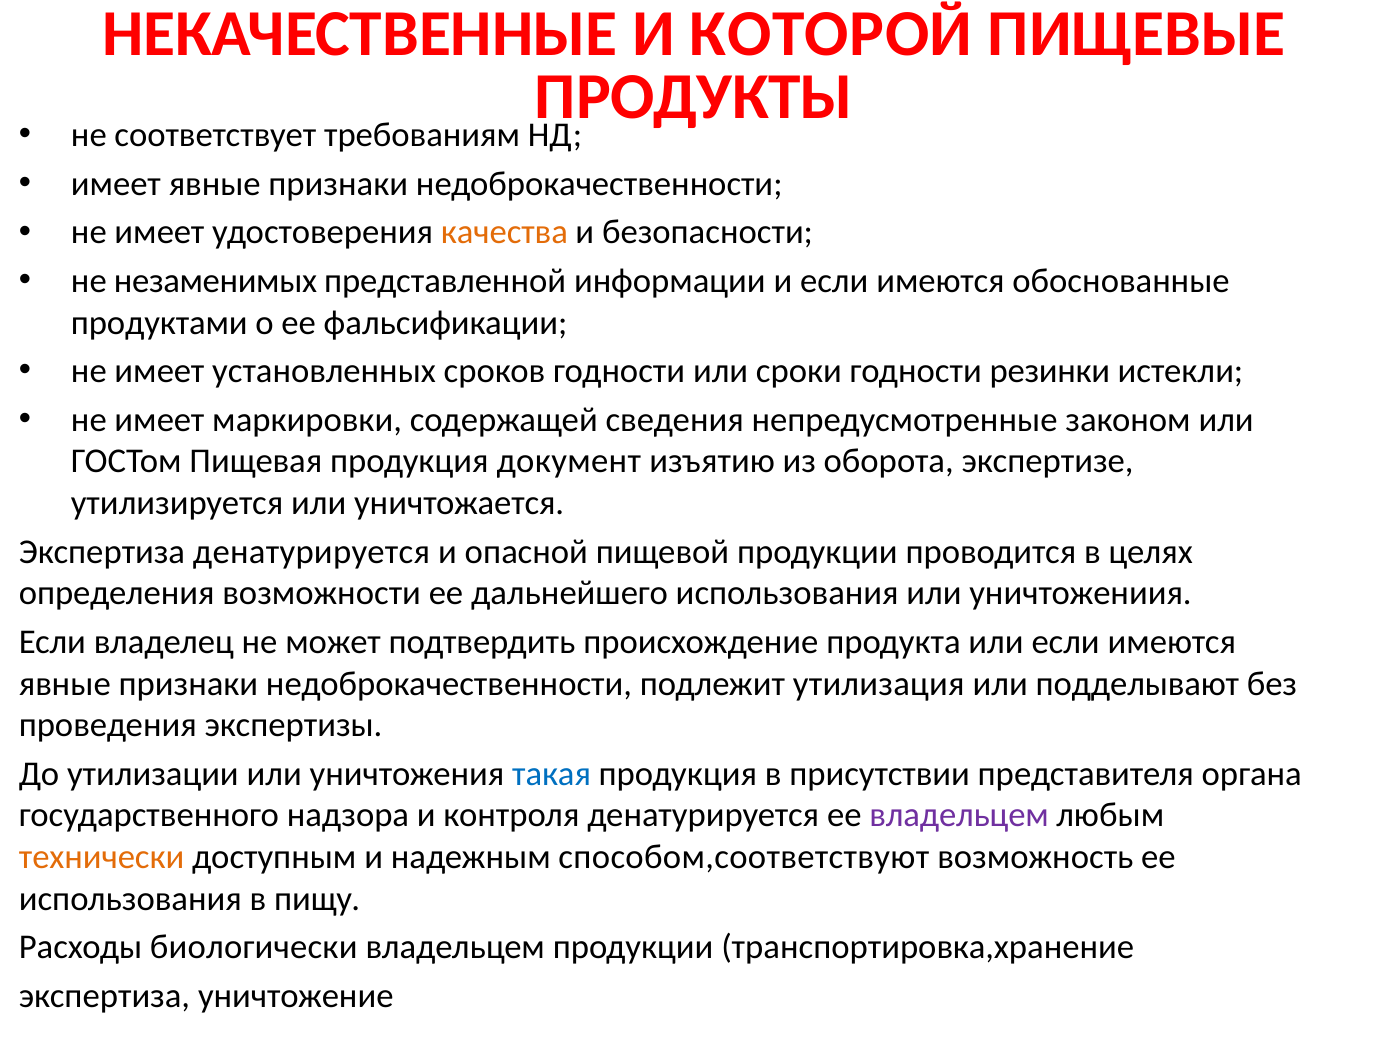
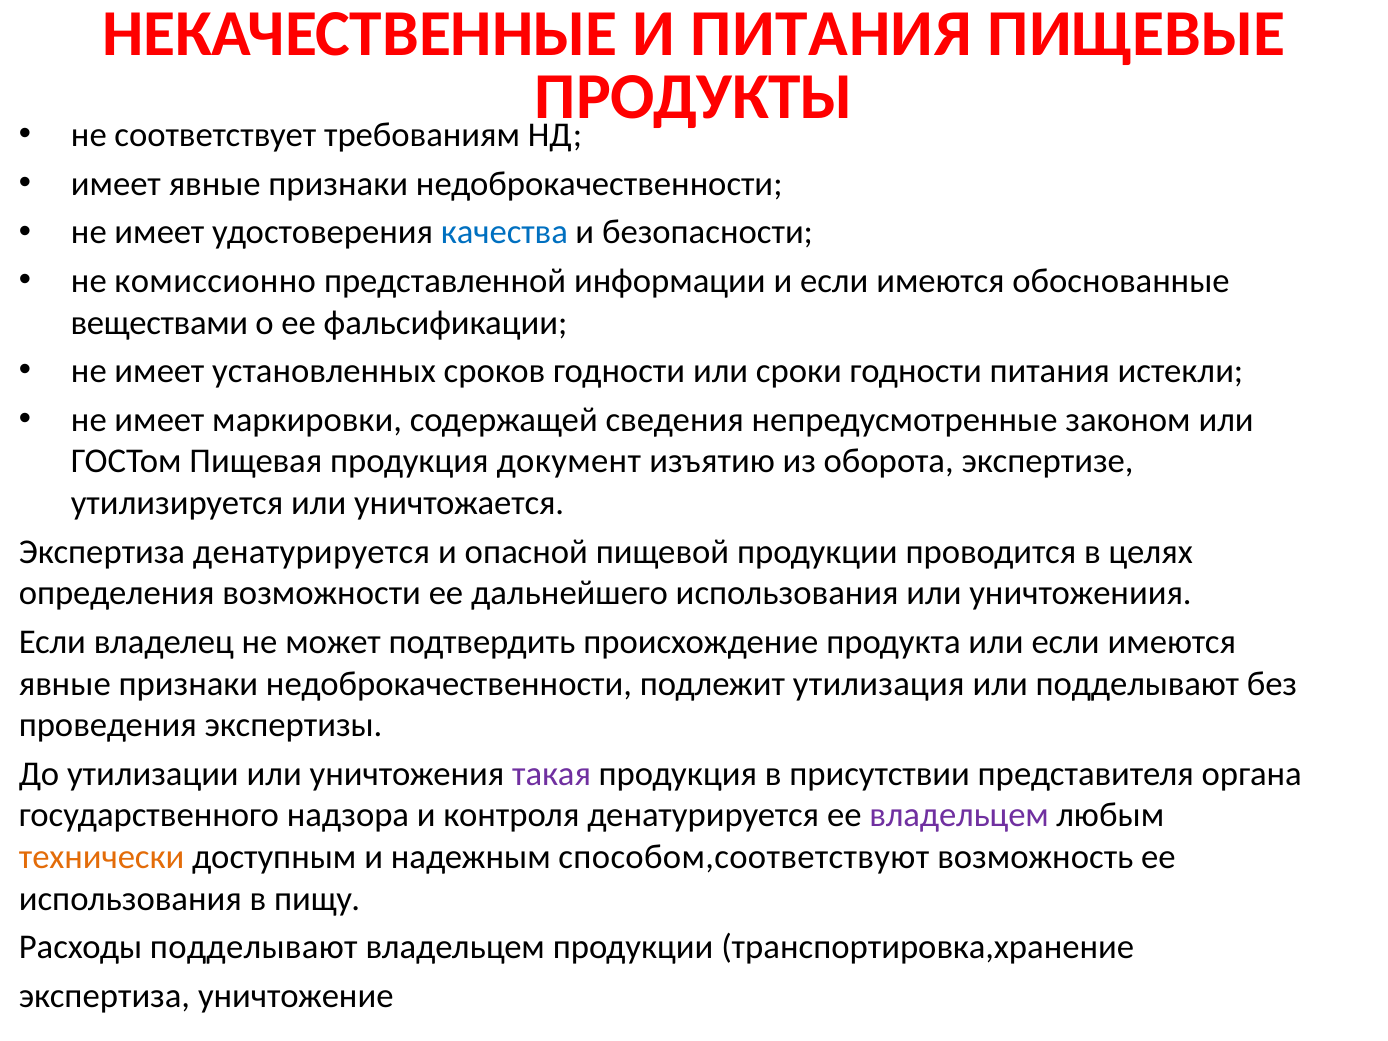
И КОТОРОЙ: КОТОРОЙ -> ПИТАНИЯ (831, 34)
качества colour: orange -> blue (504, 232)
незаменимых: незаменимых -> комиссионно (215, 281)
продуктами: продуктами -> веществами (159, 323)
годности резинки: резинки -> питания (1050, 371)
такая colour: blue -> purple (552, 774)
Расходы биологически: биологически -> подделывают (254, 947)
